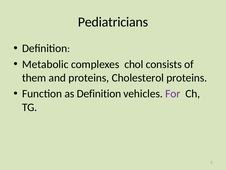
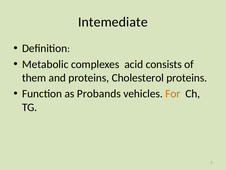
Pediatricians: Pediatricians -> Intemediate (113, 22)
chol: chol -> acid (134, 64)
as Definition: Definition -> Probands (99, 93)
For colour: purple -> orange (173, 93)
